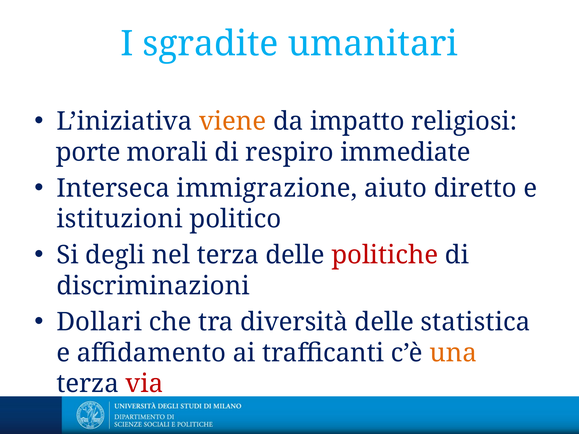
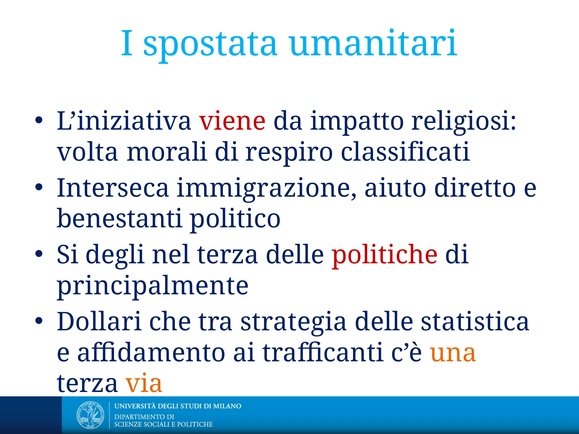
sgradite: sgradite -> spostata (211, 44)
viene colour: orange -> red (233, 121)
porte: porte -> volta (88, 152)
immediate: immediate -> classificati (405, 152)
istituzioni: istituzioni -> benestanti (120, 219)
discriminazioni: discriminazioni -> principalmente (153, 286)
diversità: diversità -> strategia (294, 322)
via colour: red -> orange (144, 384)
